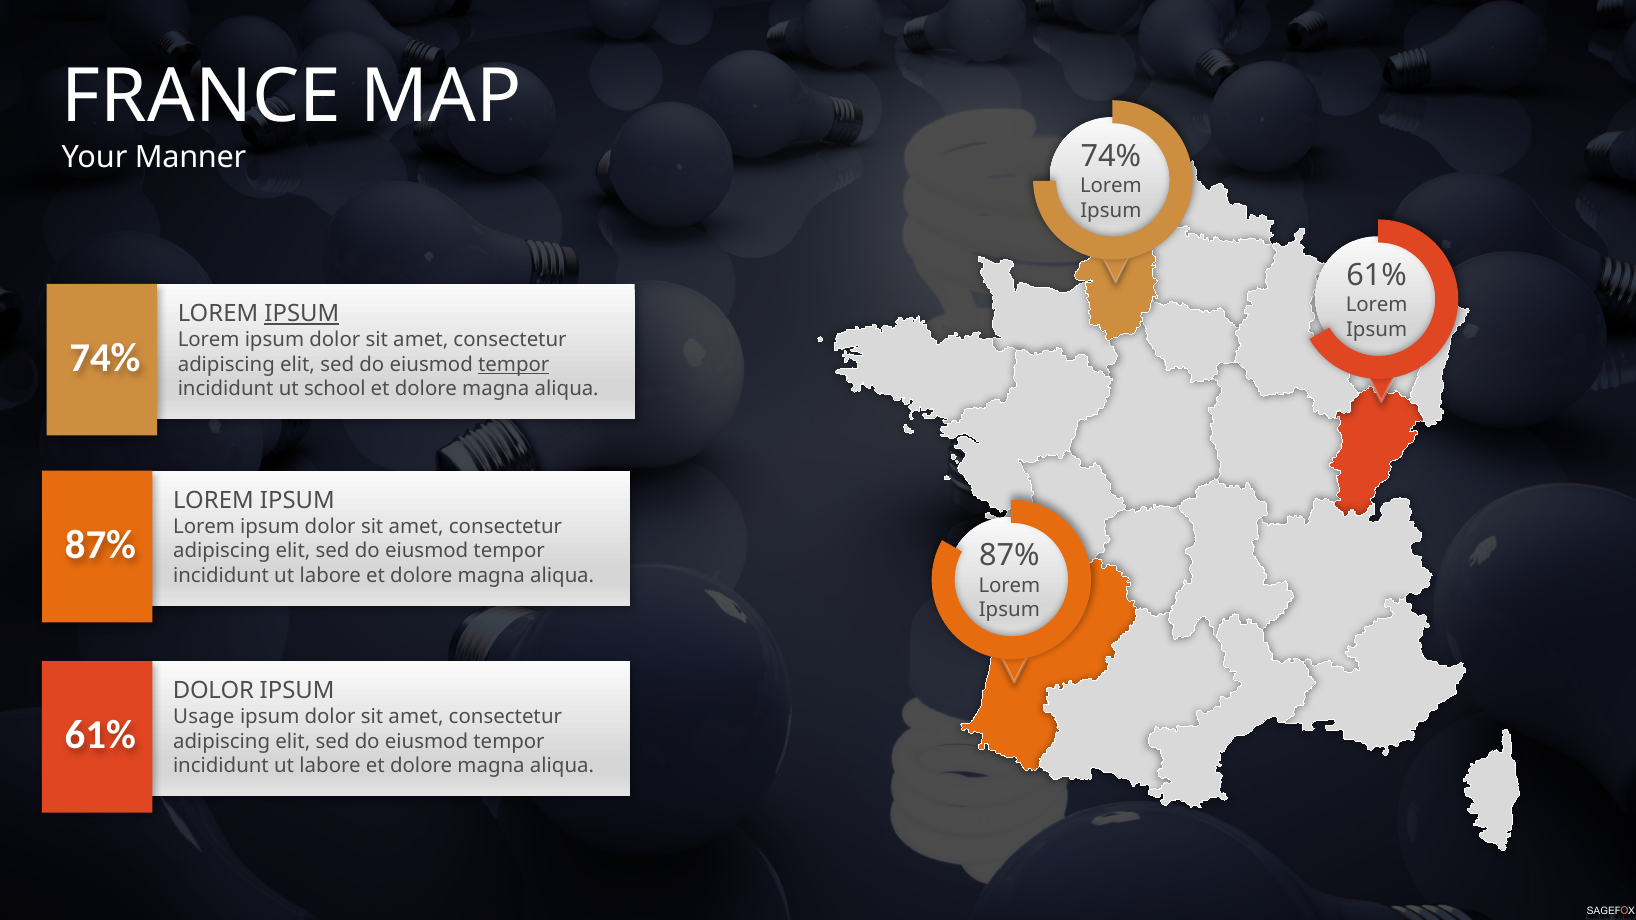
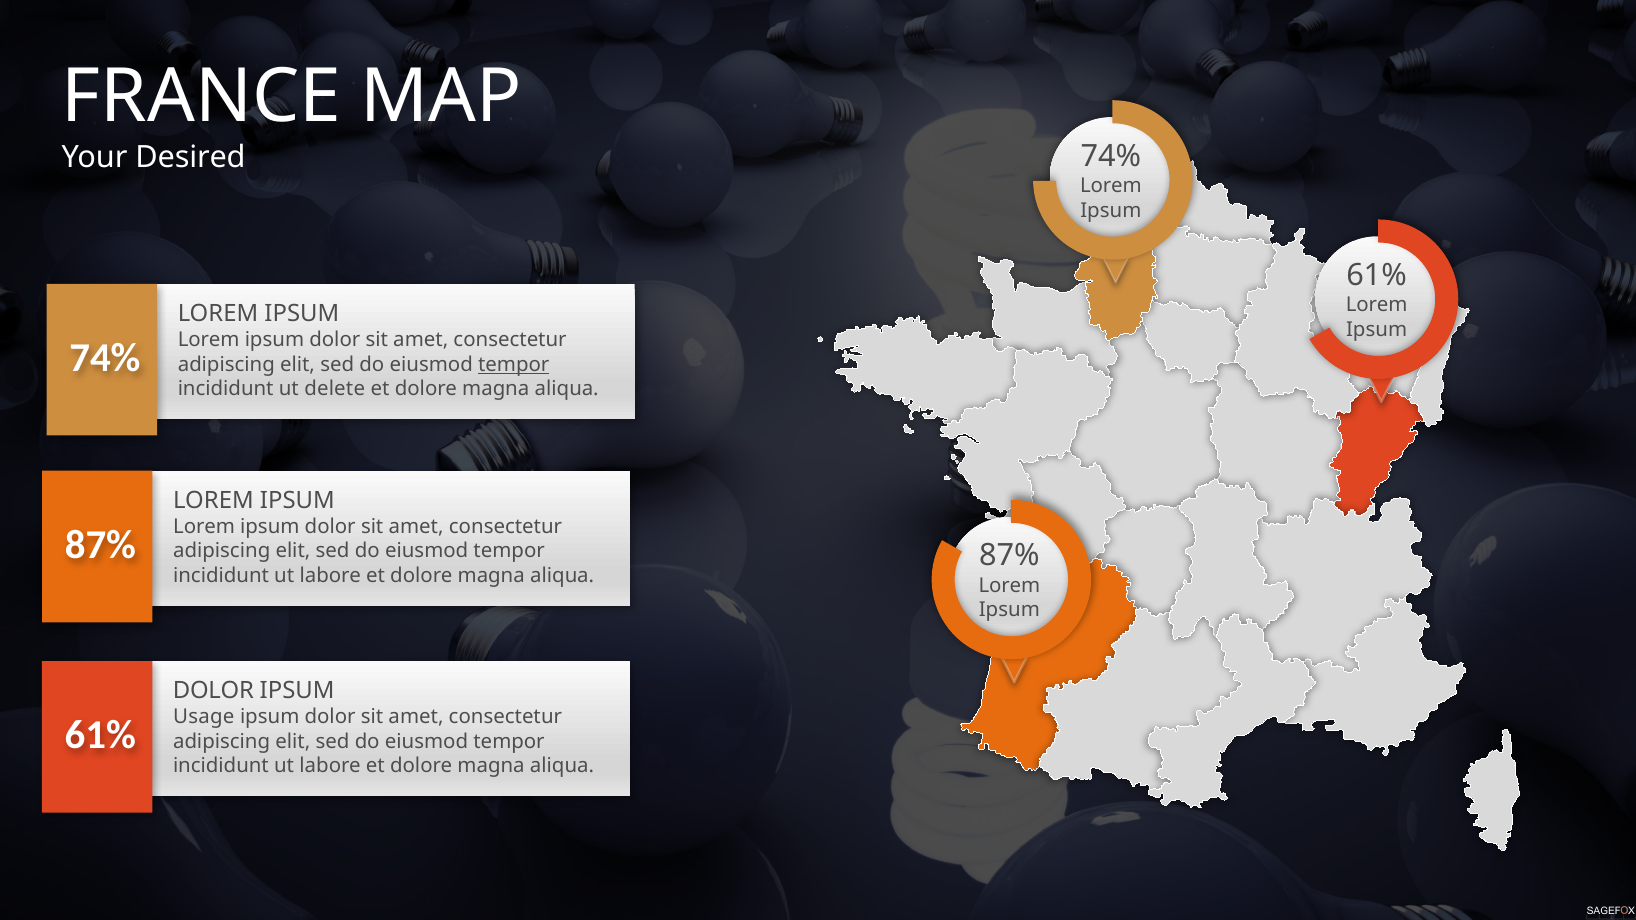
Manner: Manner -> Desired (190, 157)
IPSUM underline: present -> none (302, 314)
school: school -> delete (335, 389)
